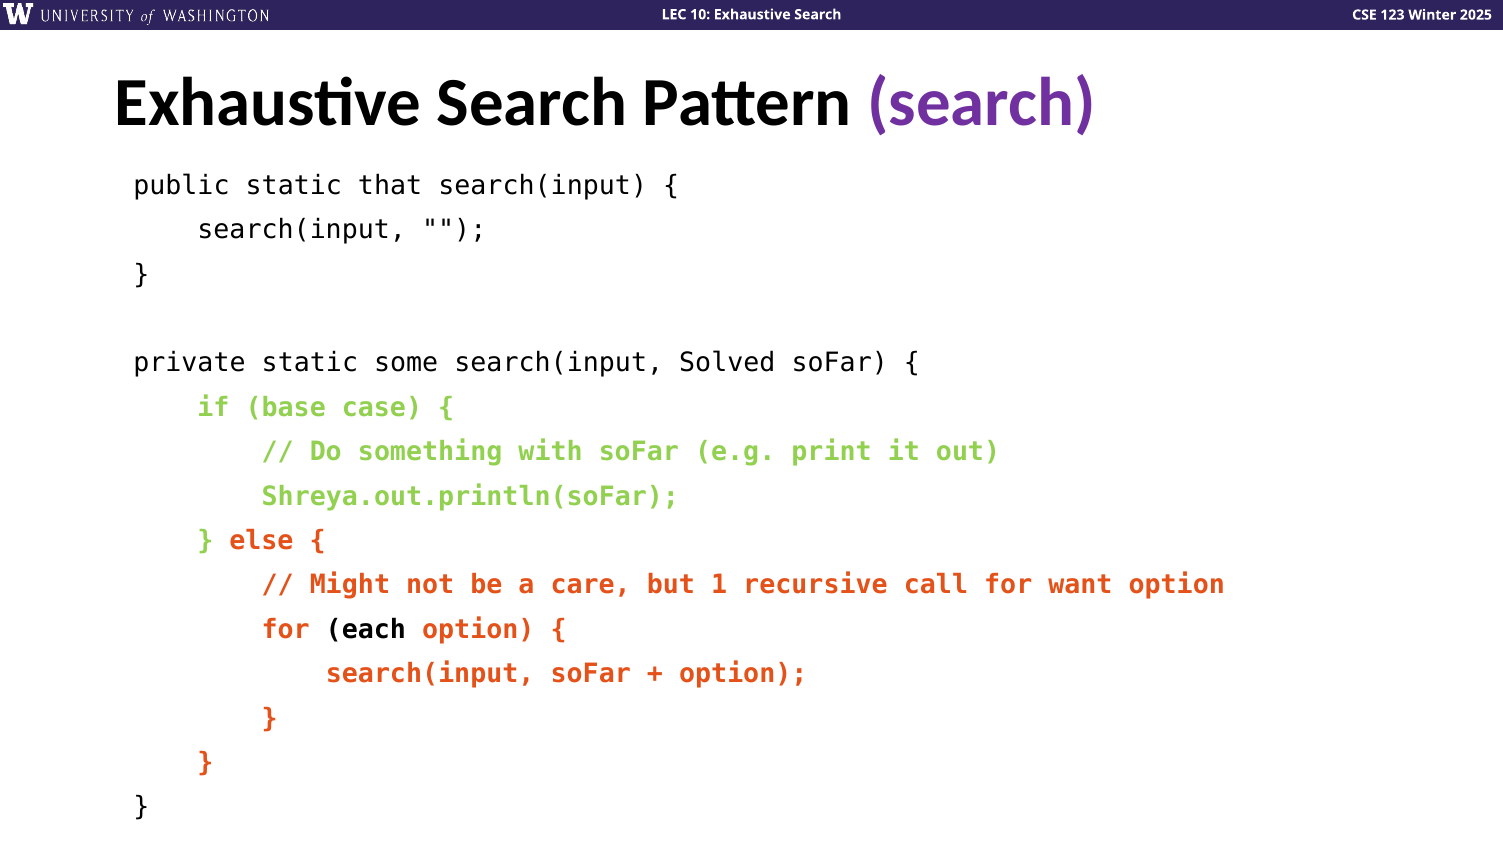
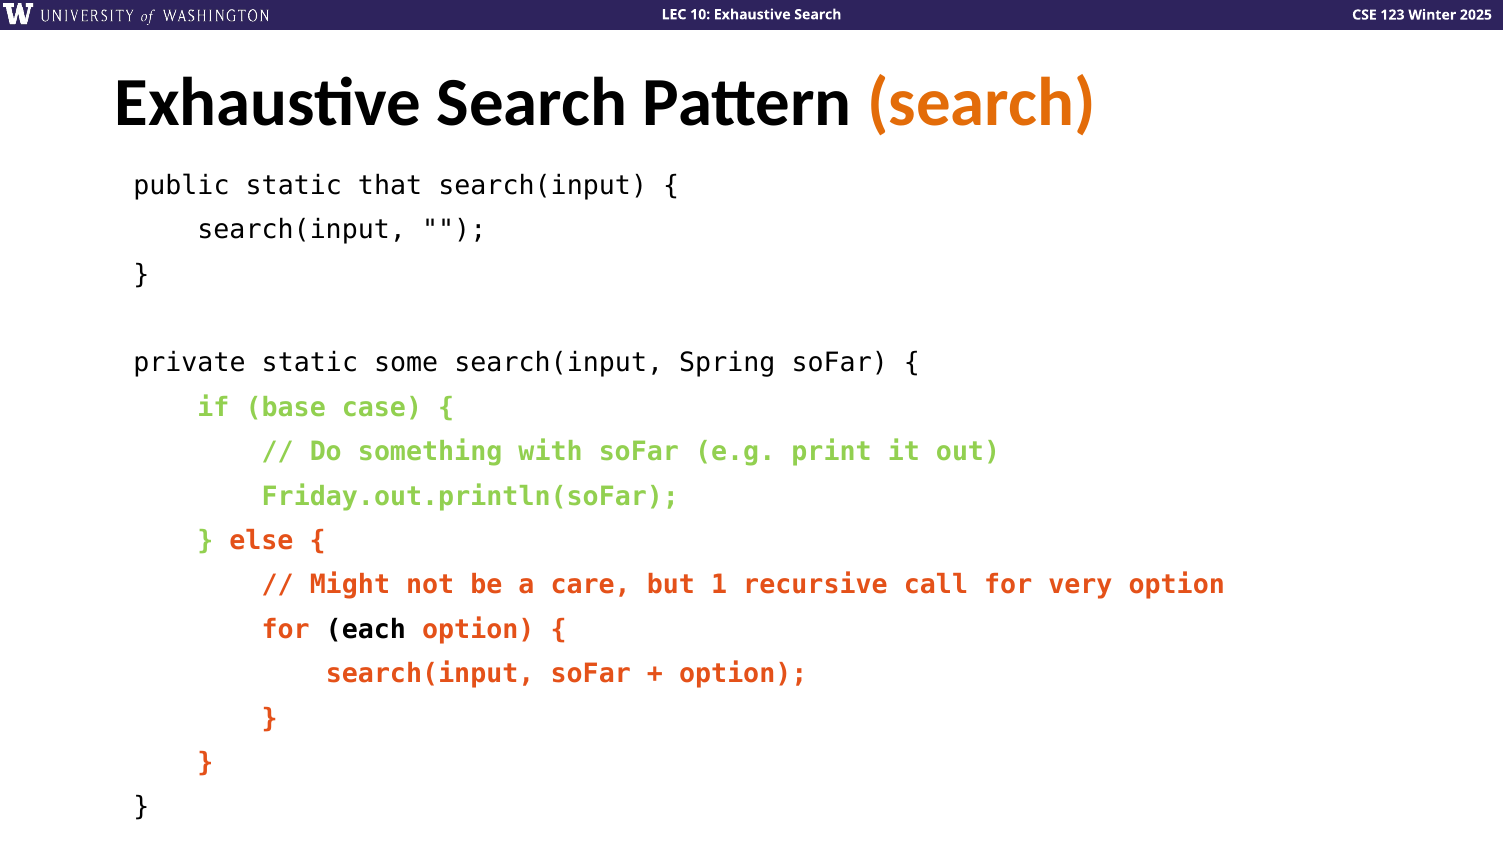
search colour: purple -> orange (982, 103)
Solved: Solved -> Spring (727, 363)
Shreya.out.println(soFar: Shreya.out.println(soFar -> Friday.out.println(soFar (470, 497)
want: want -> very (1080, 585)
